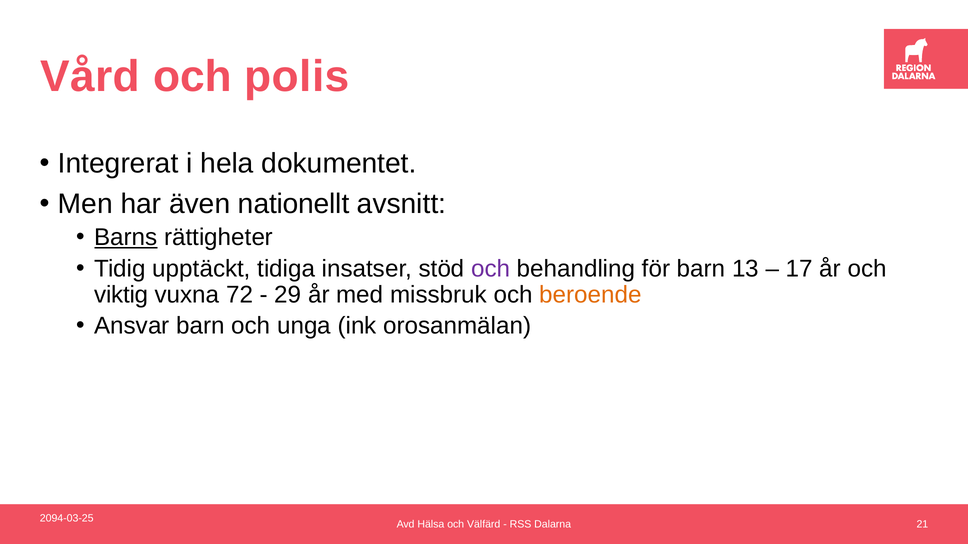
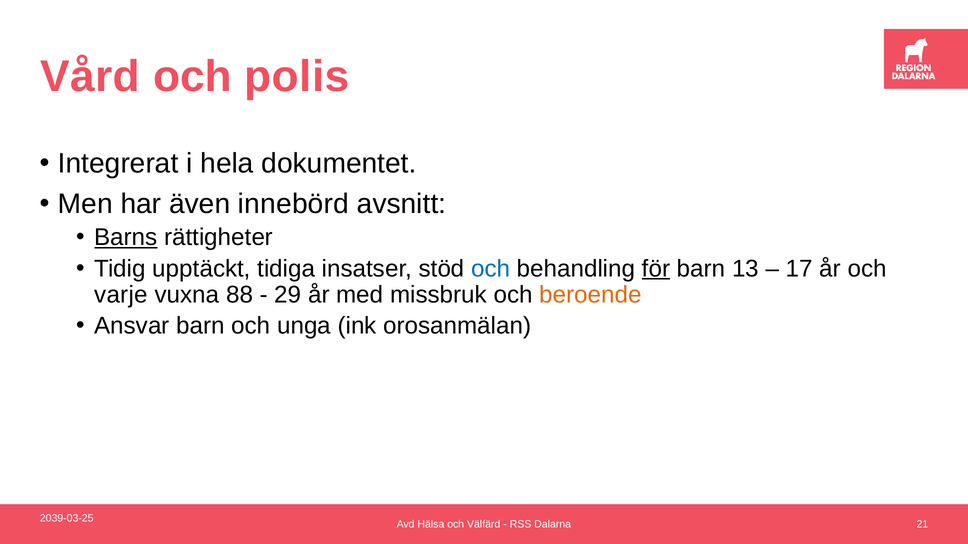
nationellt: nationellt -> innebörd (294, 204)
och colour: purple -> blue (491, 269)
för underline: none -> present (656, 269)
viktig: viktig -> varje (121, 295)
72: 72 -> 88 (240, 295)
2094-03-25: 2094-03-25 -> 2039-03-25 (67, 519)
